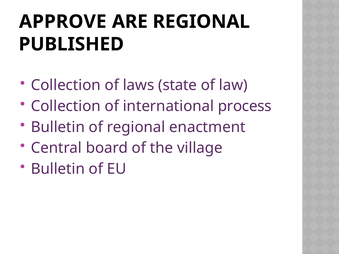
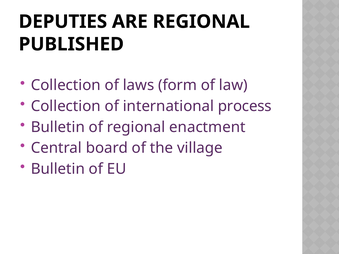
APPROVE: APPROVE -> DEPUTIES (63, 22)
state: state -> form (178, 85)
